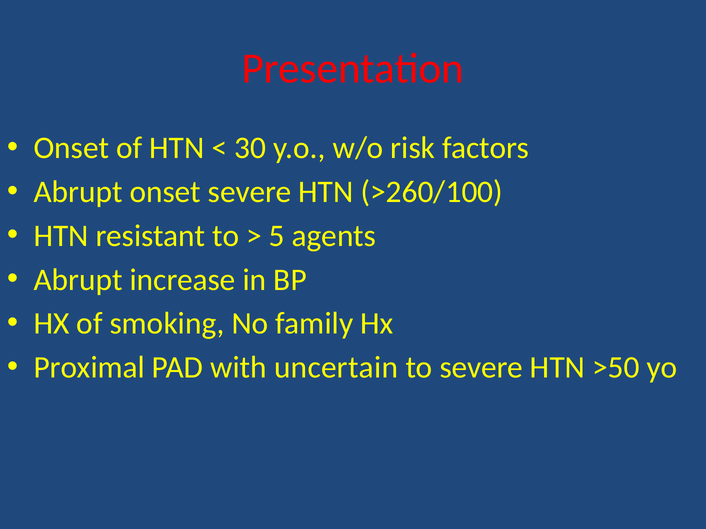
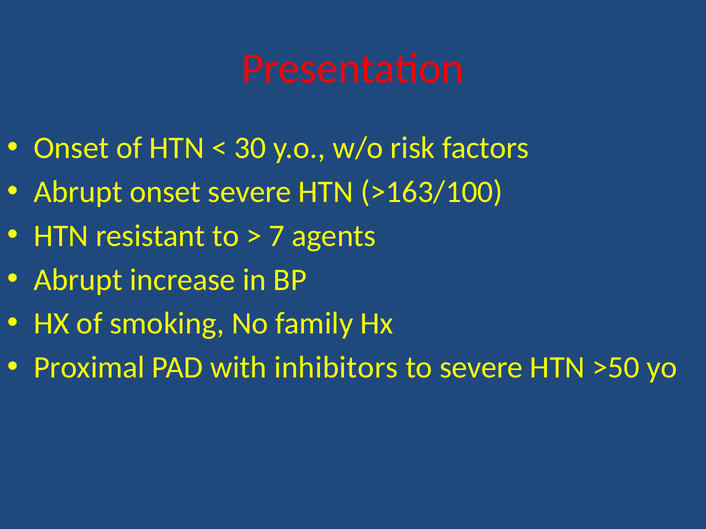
>260/100: >260/100 -> >163/100 (432, 192)
5: 5 -> 7 (277, 236)
uncertain: uncertain -> inhibitors (336, 368)
